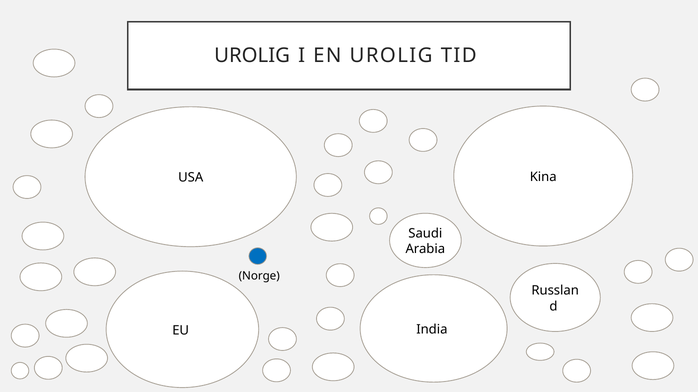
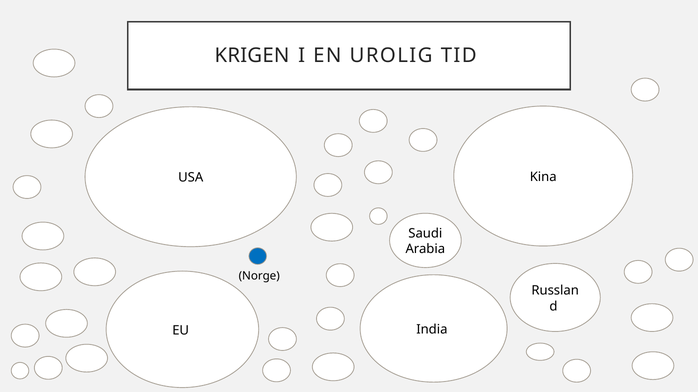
UROLIG: UROLIG -> KRIGEN (252, 56)
